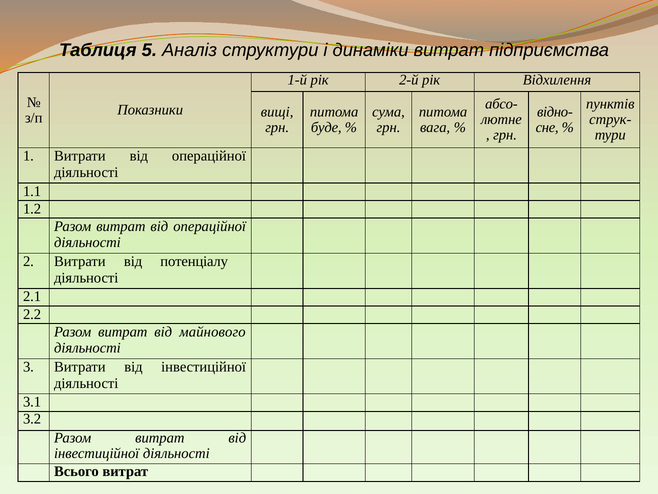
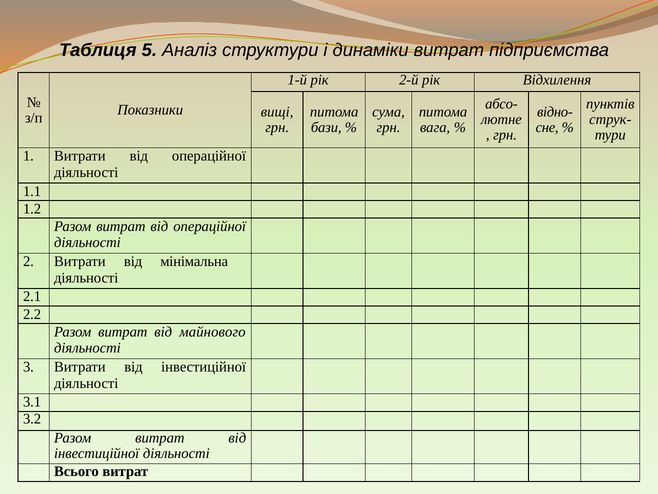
буде: буде -> бази (326, 127)
потенціалу: потенціалу -> мінімальна (194, 261)
